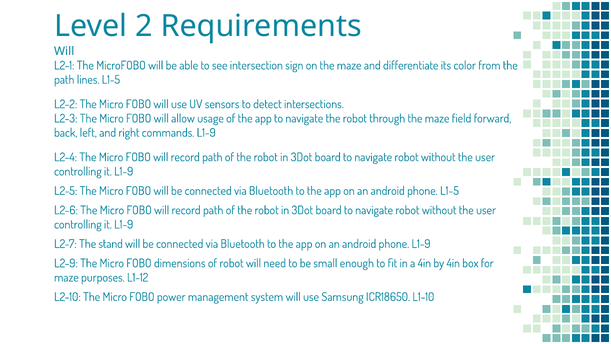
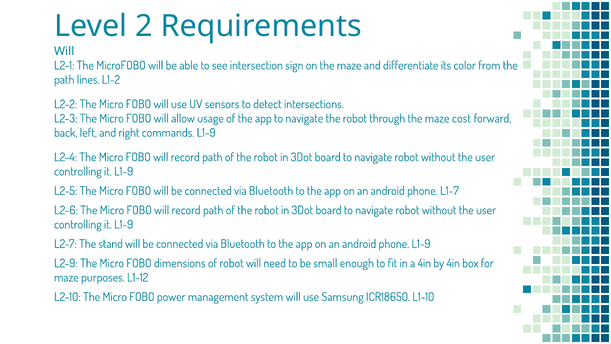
lines L1-5: L1-5 -> L1-2 (111, 80)
field: field -> cost (461, 118)
phone L1-5: L1-5 -> L1-7 (450, 191)
